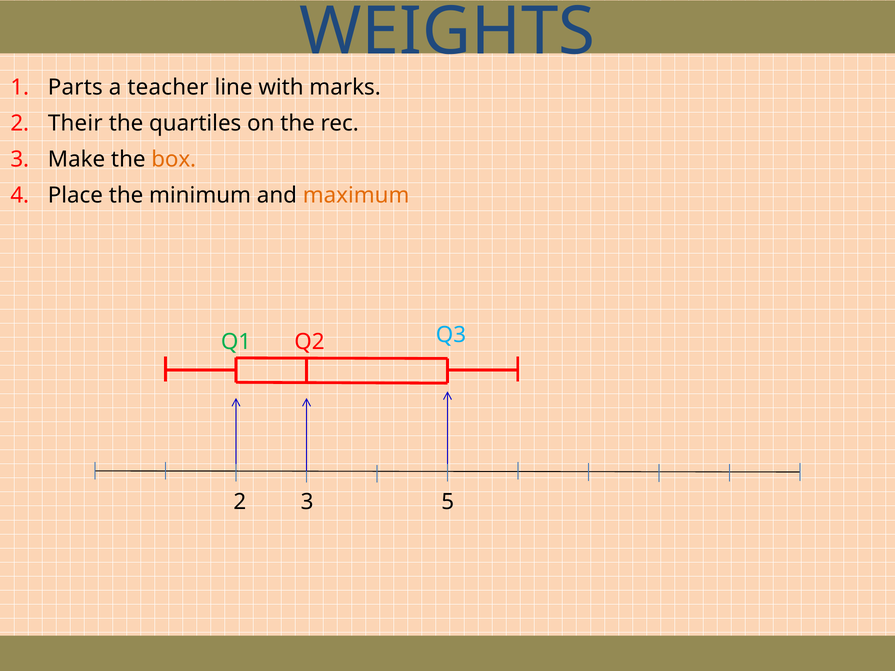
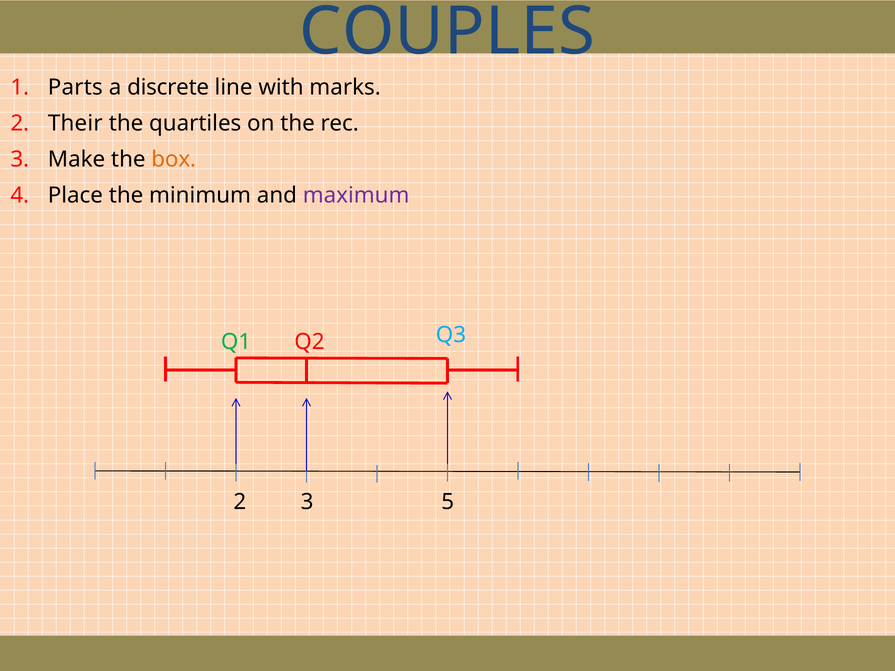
WEIGHTS: WEIGHTS -> COUPLES (447, 32)
teacher: teacher -> discrete (168, 87)
maximum colour: orange -> purple (356, 196)
